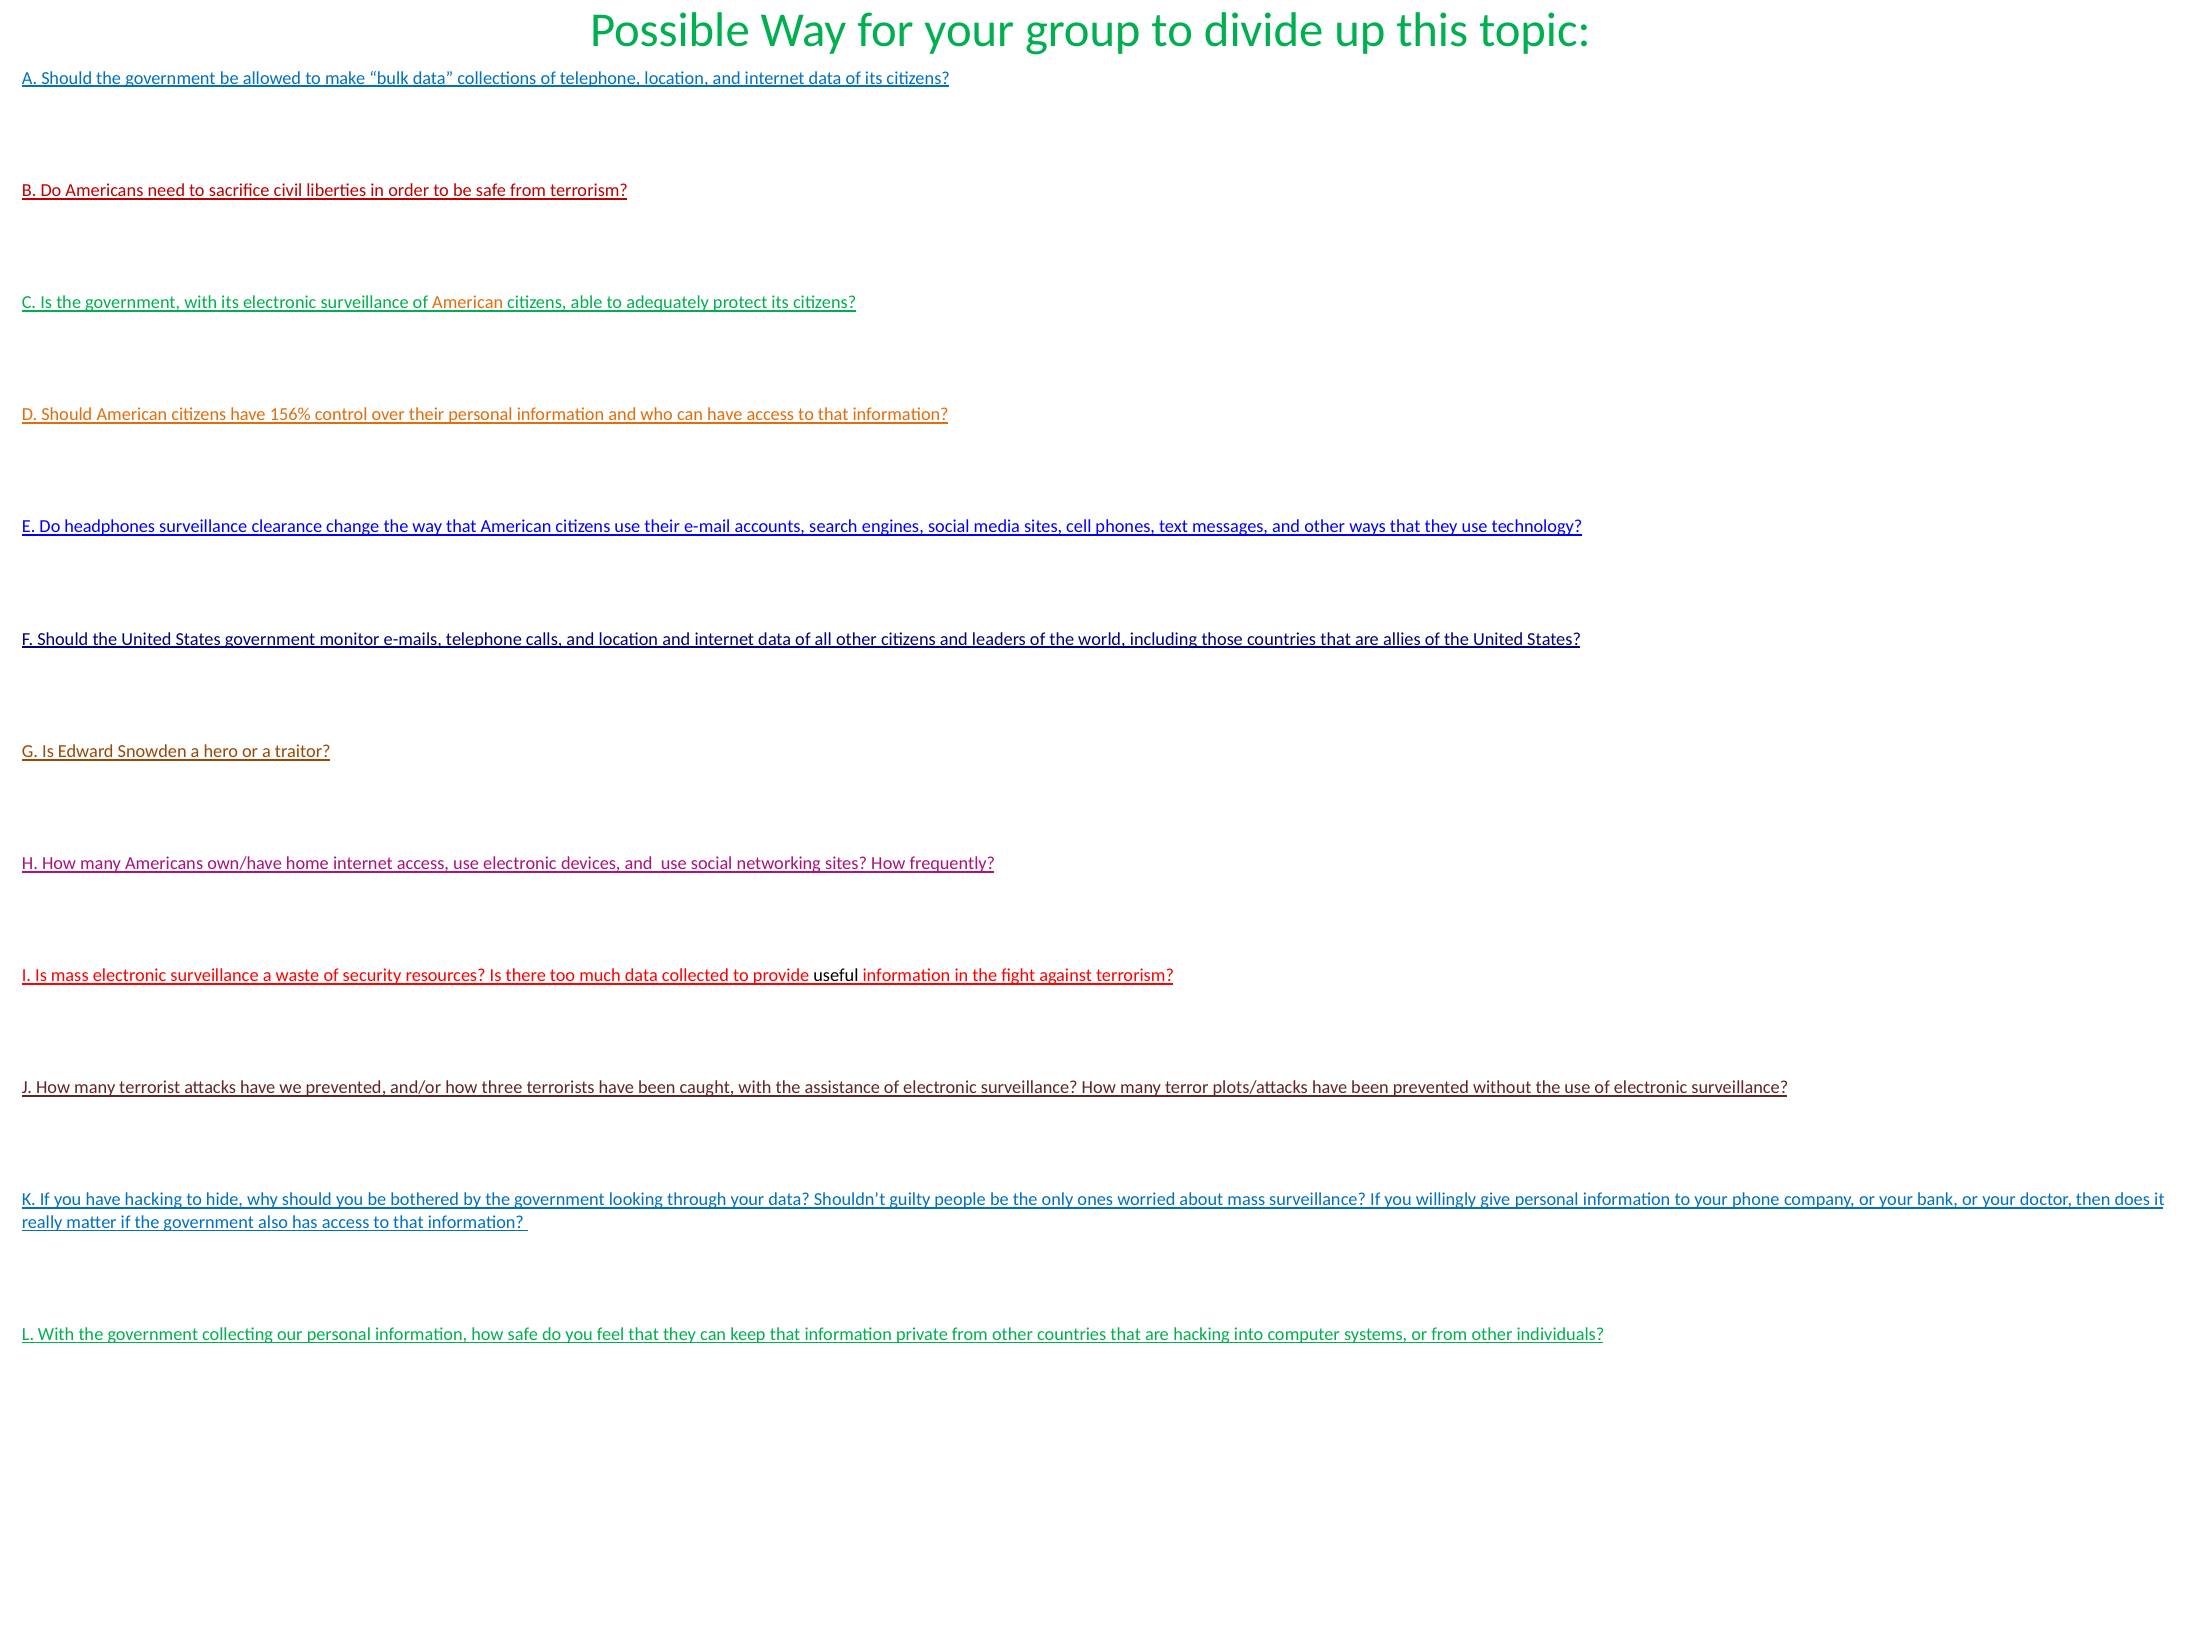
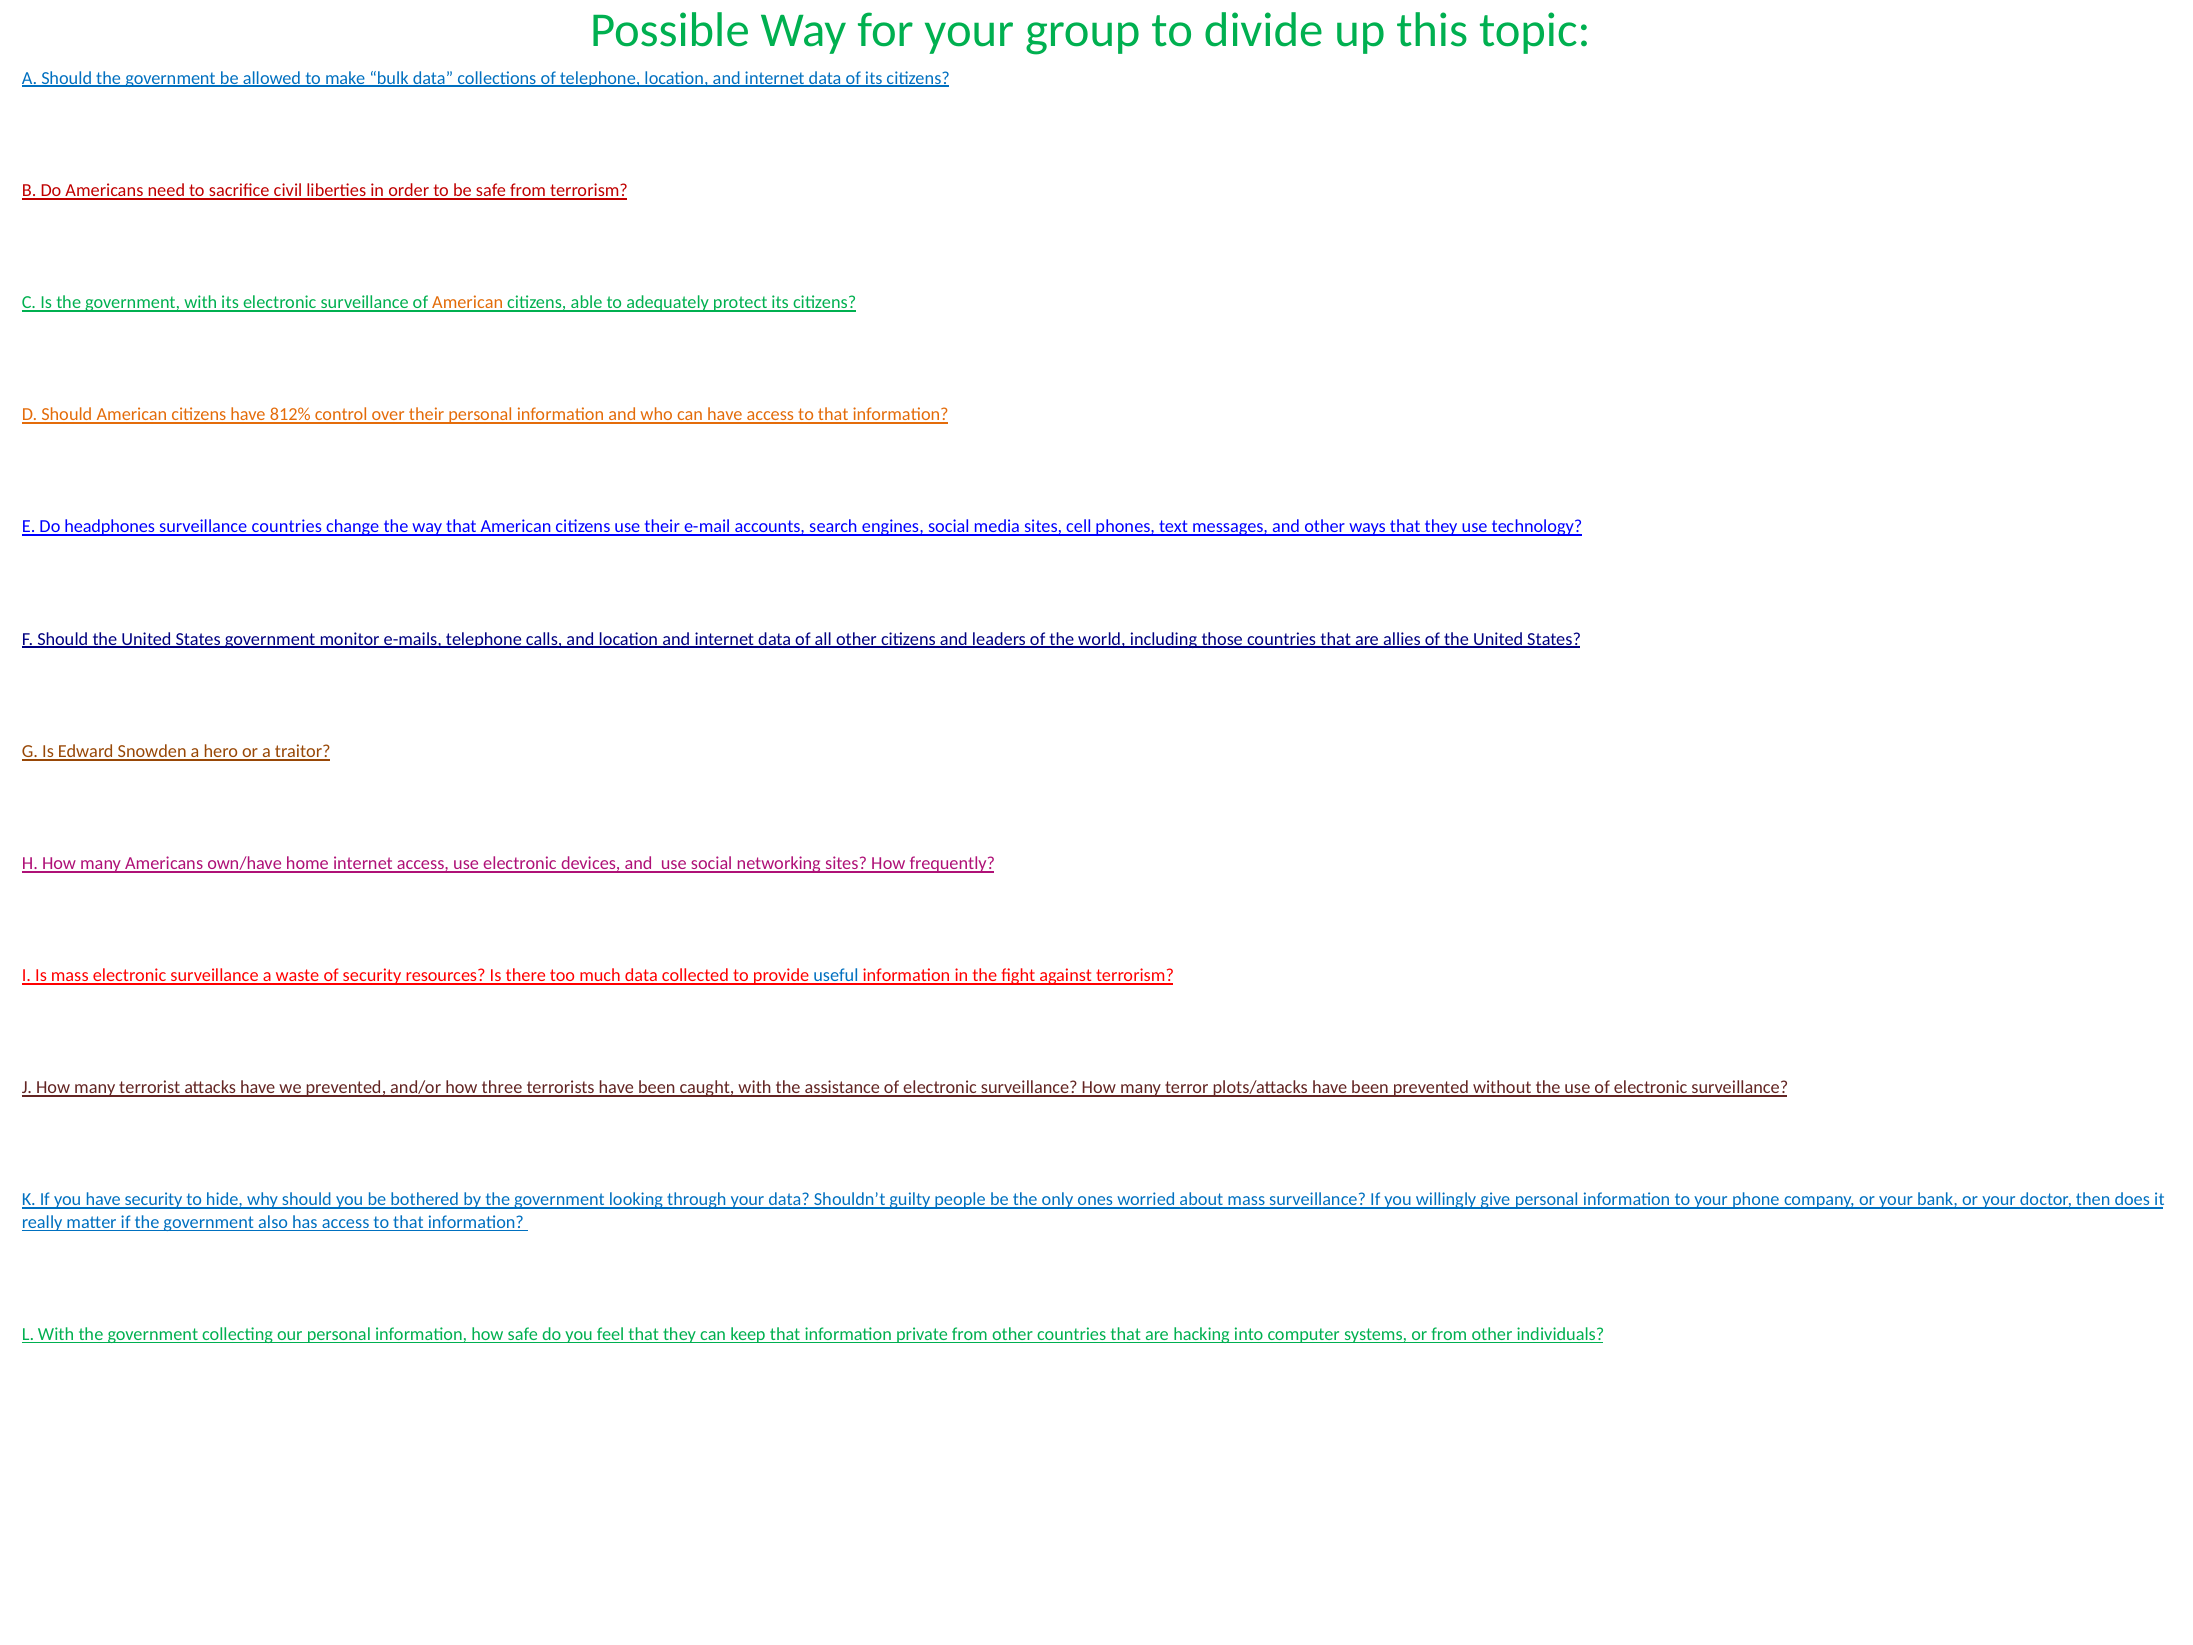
156%: 156% -> 812% (290, 415)
surveillance clearance: clearance -> countries (287, 527)
useful colour: black -> blue (836, 976)
have hacking: hacking -> security (154, 1200)
